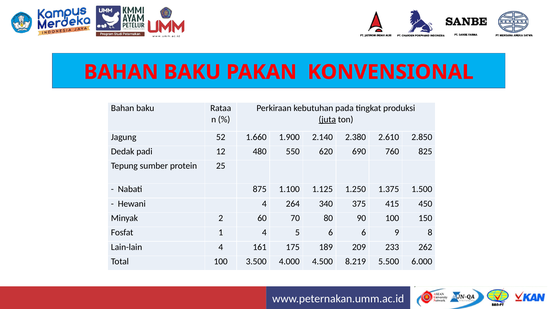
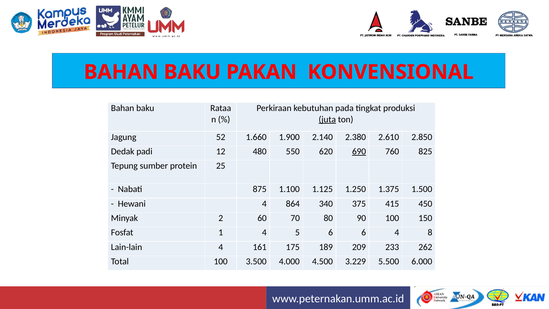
690 underline: none -> present (359, 151)
264: 264 -> 864 (293, 204)
6 9: 9 -> 4 (397, 232)
8.219: 8.219 -> 3.229 (356, 261)
